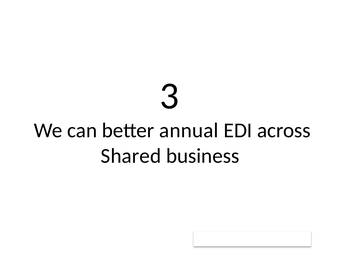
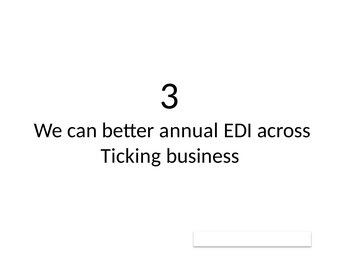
Shared: Shared -> Ticking (131, 156)
